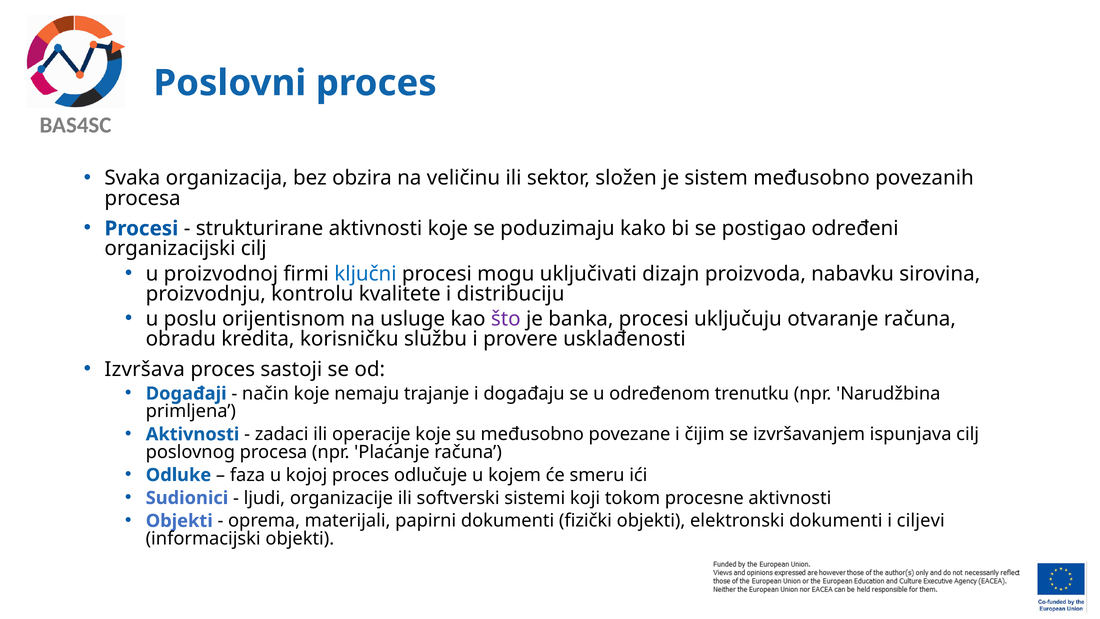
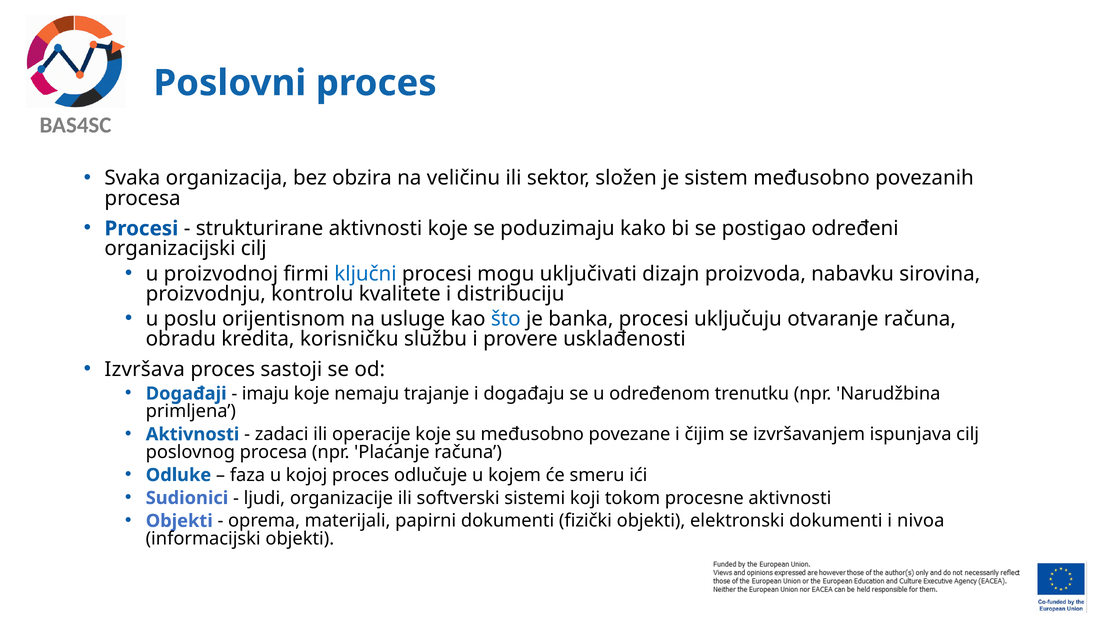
što colour: purple -> blue (506, 319)
način: način -> imaju (266, 393)
ciljevi: ciljevi -> nivoa (921, 521)
